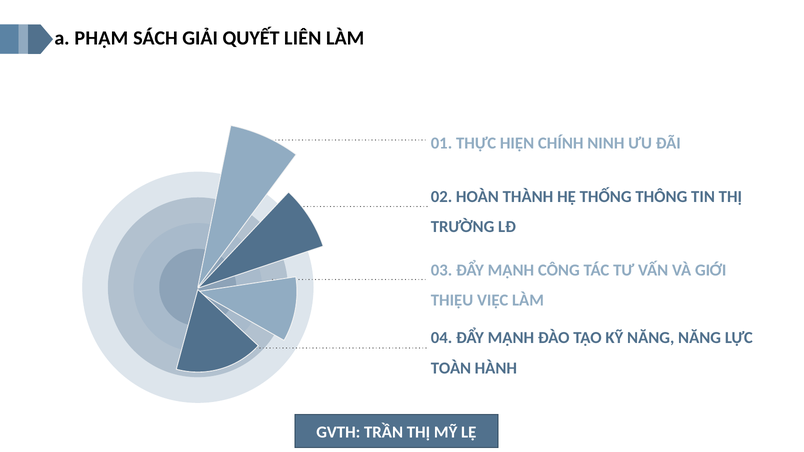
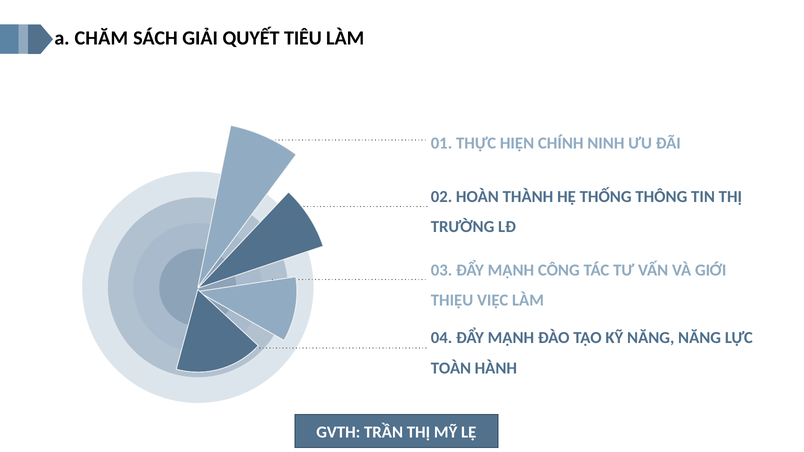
PHẠM: PHẠM -> CHĂM (101, 38)
LIÊN: LIÊN -> TIÊU (303, 38)
